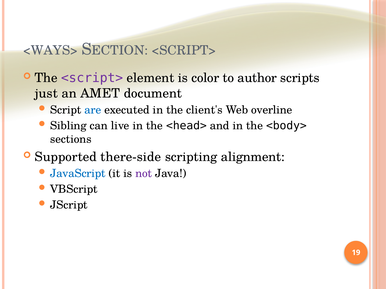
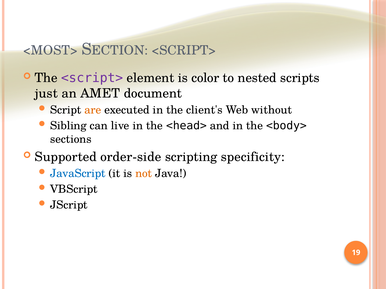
<WAYS>: <WAYS> -> <MOST> (50, 50)
author: author -> nested (257, 78)
are colour: blue -> orange (93, 110)
overline: overline -> without (272, 110)
there-side: there-side -> order-side (131, 157)
alignment: alignment -> specificity (253, 157)
not colour: purple -> orange (144, 174)
